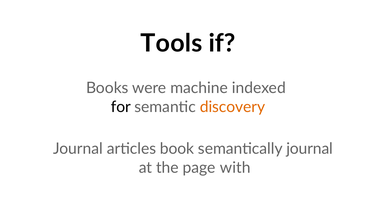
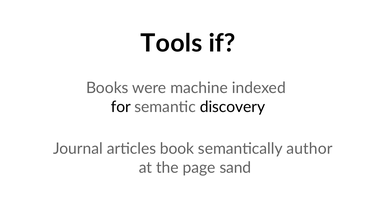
discovery colour: orange -> black (232, 107)
semantically journal: journal -> author (309, 148)
with: with -> sand (235, 167)
